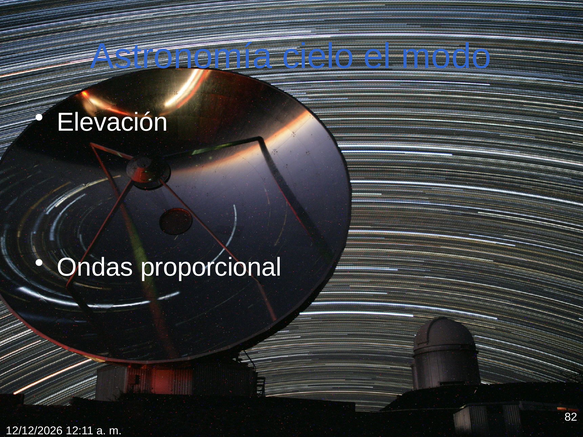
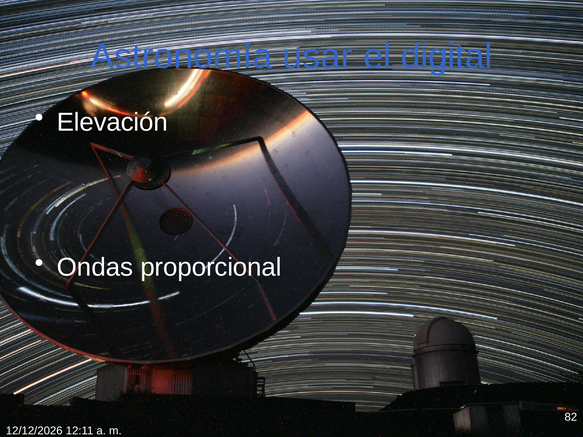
cielo: cielo -> usar (318, 56)
modo: modo -> digital (447, 56)
